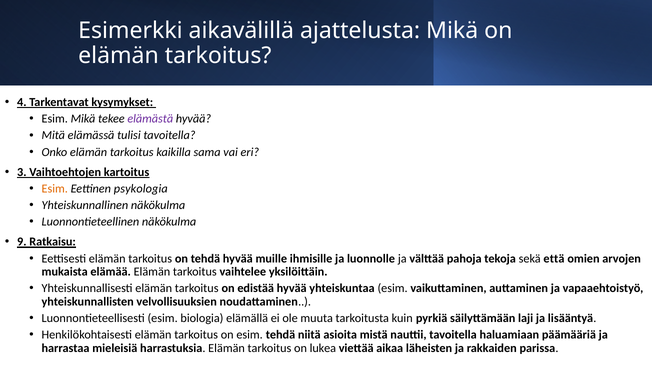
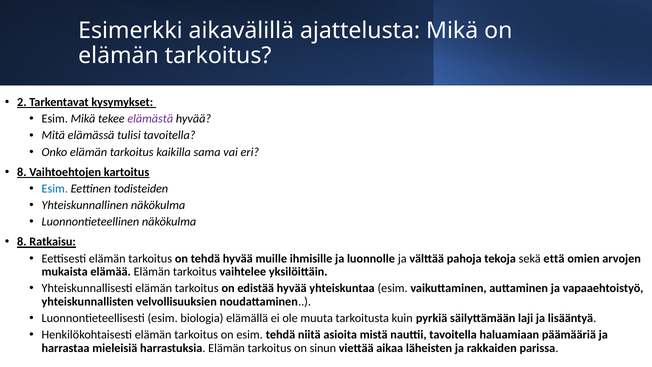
4: 4 -> 2 (22, 102)
3: 3 -> 8 (22, 172)
Esim colour: orange -> blue (55, 189)
psykologia: psykologia -> todisteiden (141, 189)
9: 9 -> 8 (22, 242)
lukea: lukea -> sinun (323, 348)
